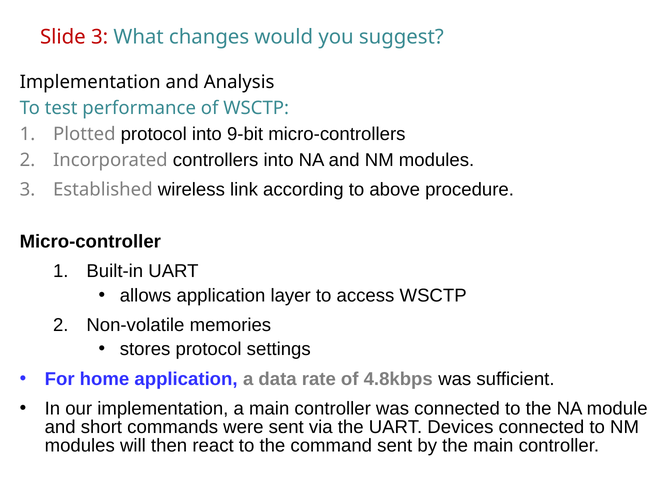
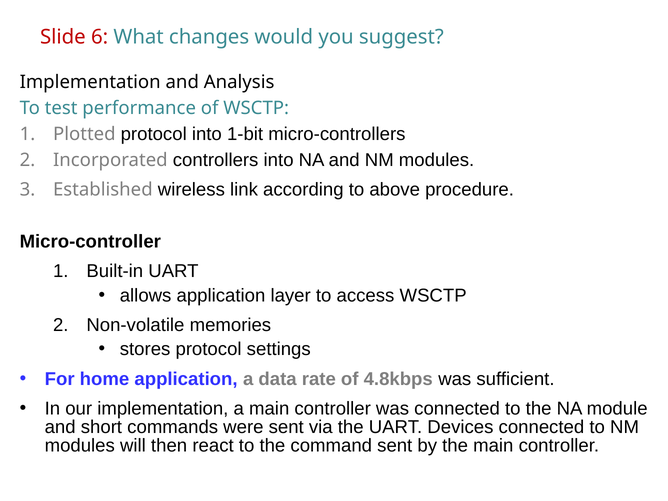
Slide 3: 3 -> 6 (100, 37)
9-bit: 9-bit -> 1-bit (245, 134)
